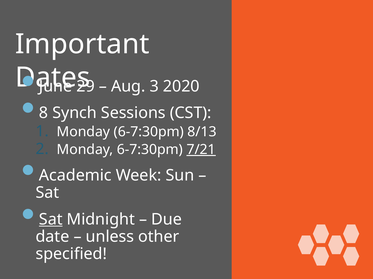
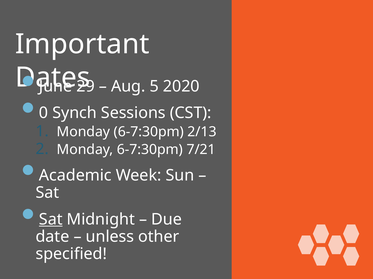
3: 3 -> 5 (154, 87)
8: 8 -> 0 (44, 113)
8/13: 8/13 -> 2/13 (202, 132)
7/21 underline: present -> none (201, 150)
